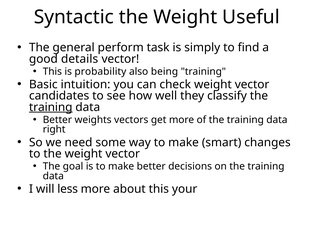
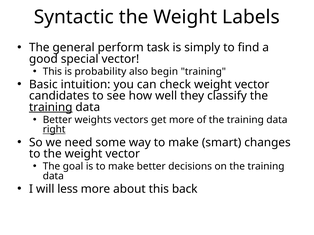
Useful: Useful -> Labels (251, 17)
details: details -> special (80, 59)
being: being -> begin (164, 72)
right underline: none -> present (54, 130)
your: your -> back (185, 189)
